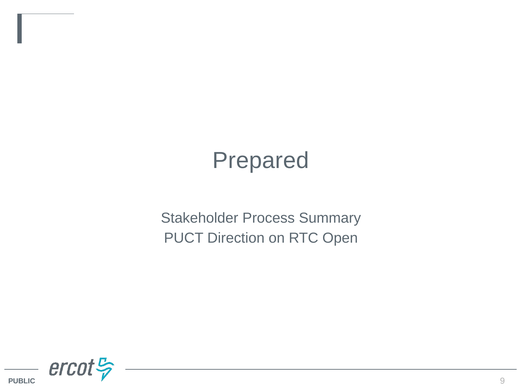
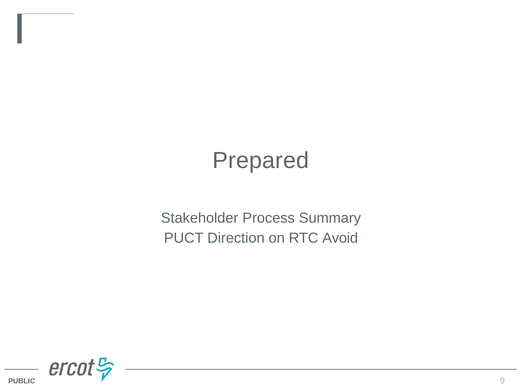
Open: Open -> Avoid (340, 238)
